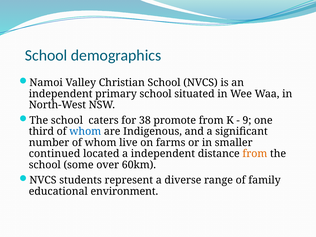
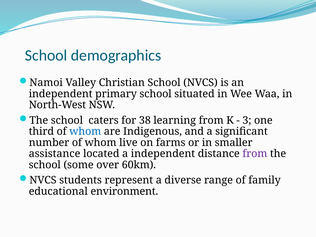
promote: promote -> learning (175, 120)
9: 9 -> 3 (247, 120)
continued: continued -> assistance (55, 154)
from colour: orange -> purple (255, 154)
